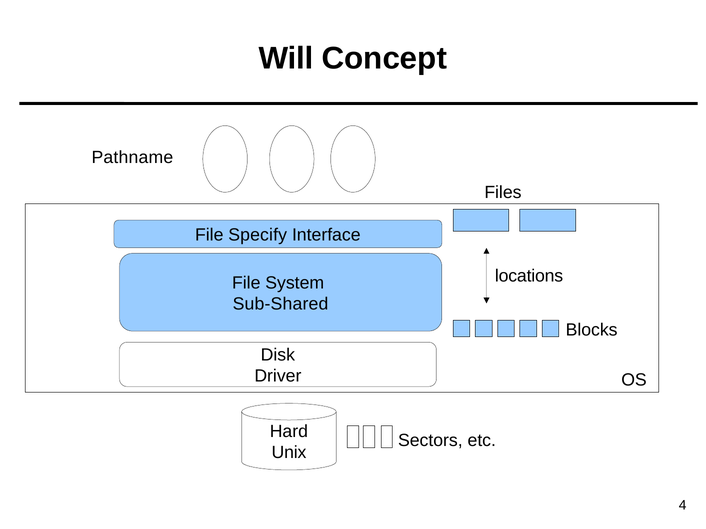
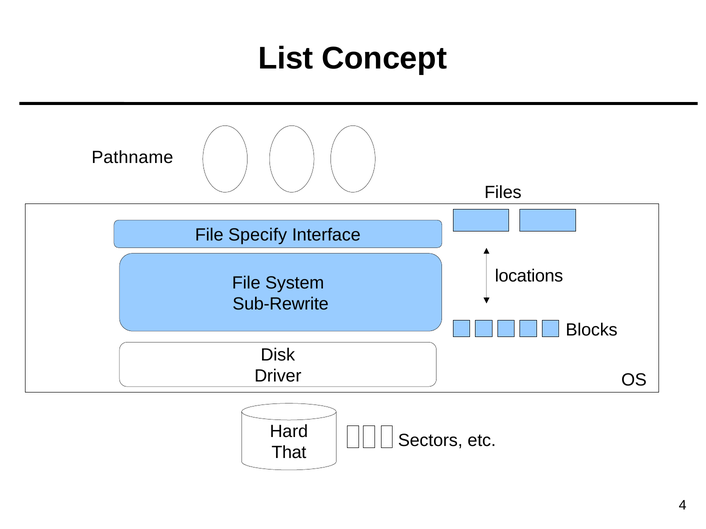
Will: Will -> List (286, 59)
Sub-Shared: Sub-Shared -> Sub-Rewrite (281, 304)
Unix: Unix -> That (289, 453)
